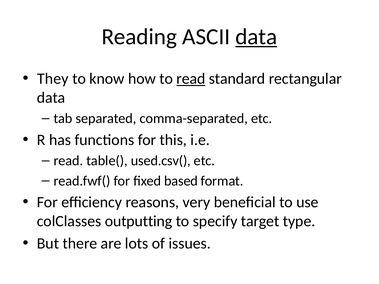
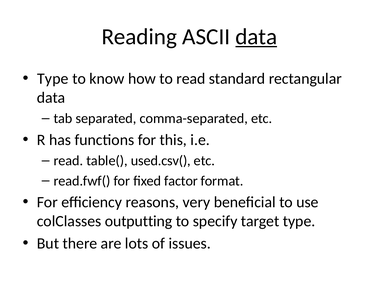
They: They -> Type (53, 79)
read underline: present -> none (191, 79)
based: based -> factor (181, 181)
